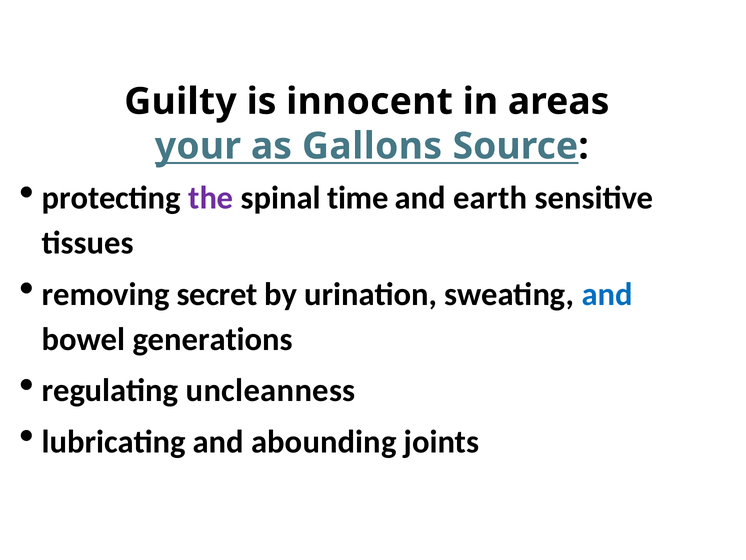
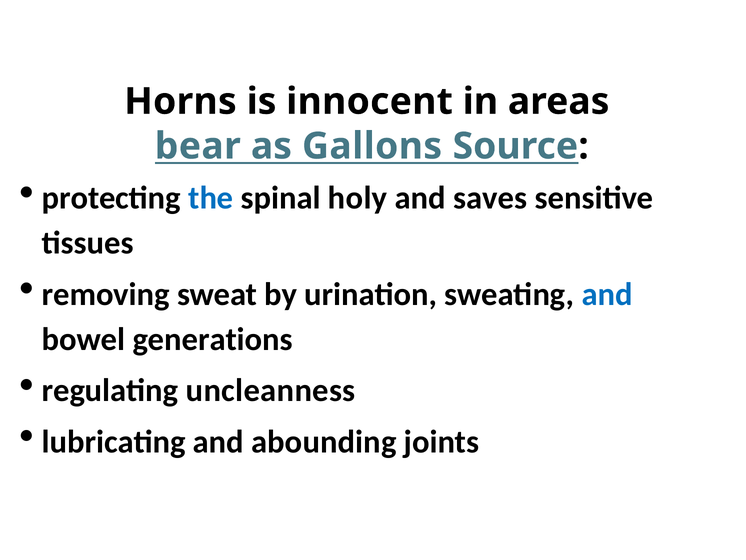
Guilty: Guilty -> Horns (180, 101)
your: your -> bear (198, 146)
the colour: purple -> blue (211, 198)
time: time -> holy (358, 198)
earth: earth -> saves (490, 198)
secret: secret -> sweat (217, 294)
